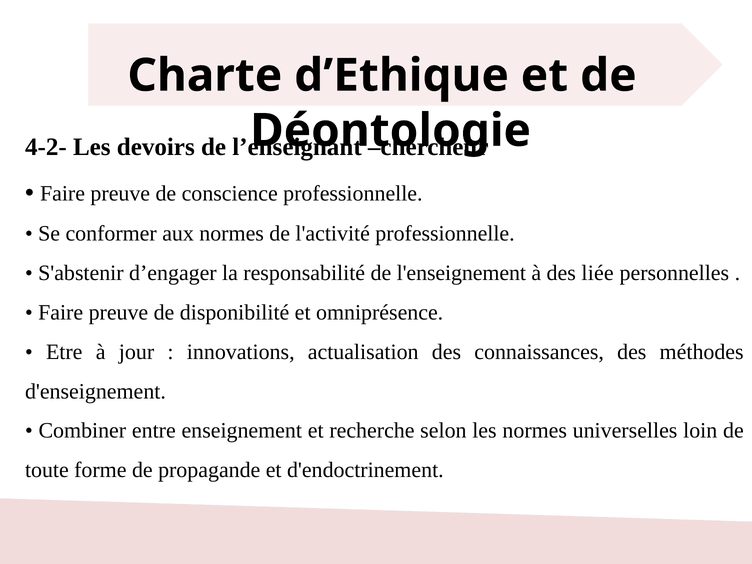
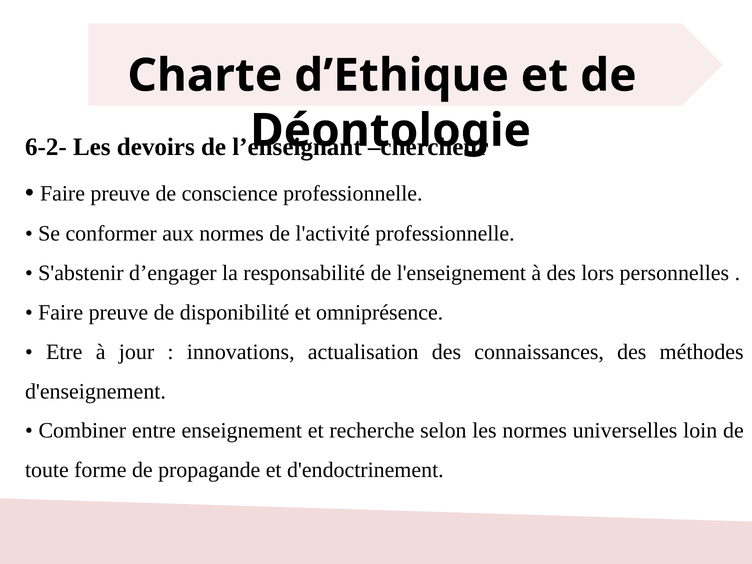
4-2-: 4-2- -> 6-2- (46, 147)
liée: liée -> lors (598, 273)
